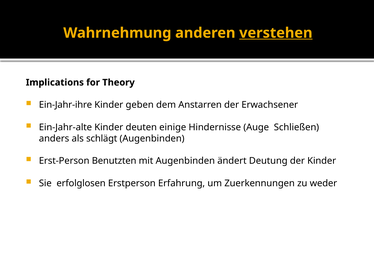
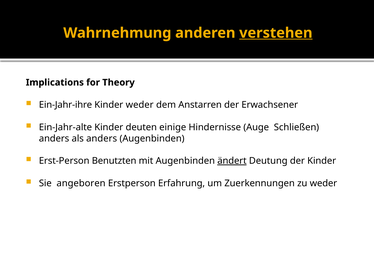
Kinder geben: geben -> weder (140, 105)
als schlägt: schlägt -> anders (102, 139)
ändert underline: none -> present (232, 161)
erfolglosen: erfolglosen -> angeboren (81, 184)
